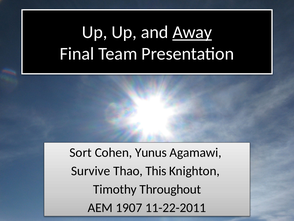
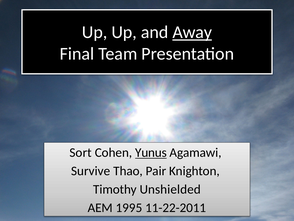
Yunus underline: none -> present (151, 152)
This: This -> Pair (156, 171)
Throughout: Throughout -> Unshielded (170, 189)
1907: 1907 -> 1995 (129, 207)
